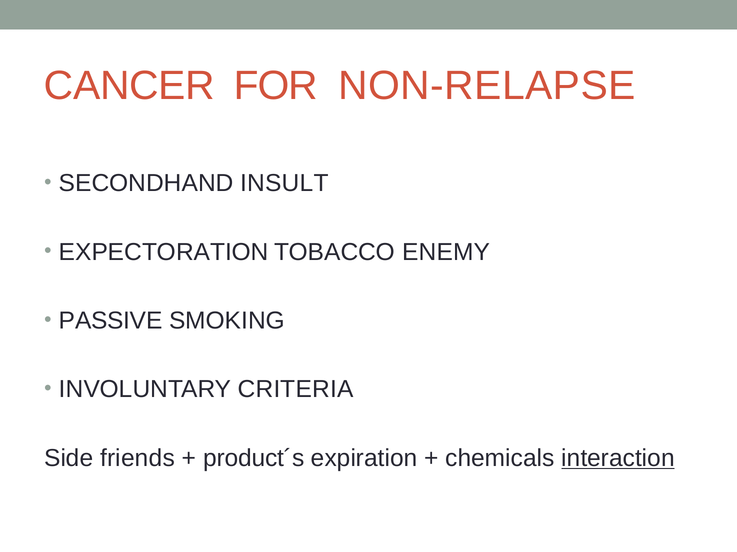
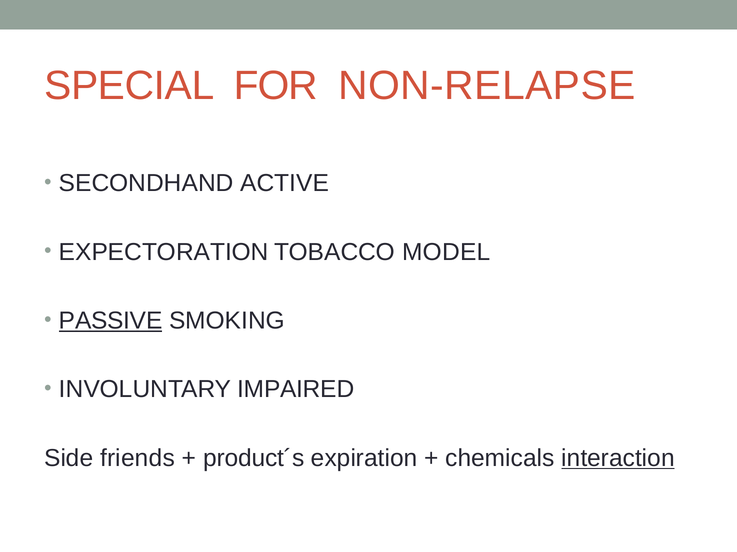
CANCER: CANCER -> SPECIAL (129, 86)
INSULT: INSULT -> ACTIVE (285, 184)
ENEMY: ENEMY -> MODEL (446, 252)
PASSIVE underline: none -> present (111, 321)
CRITERIA: CRITERIA -> IMPAIRED (296, 390)
